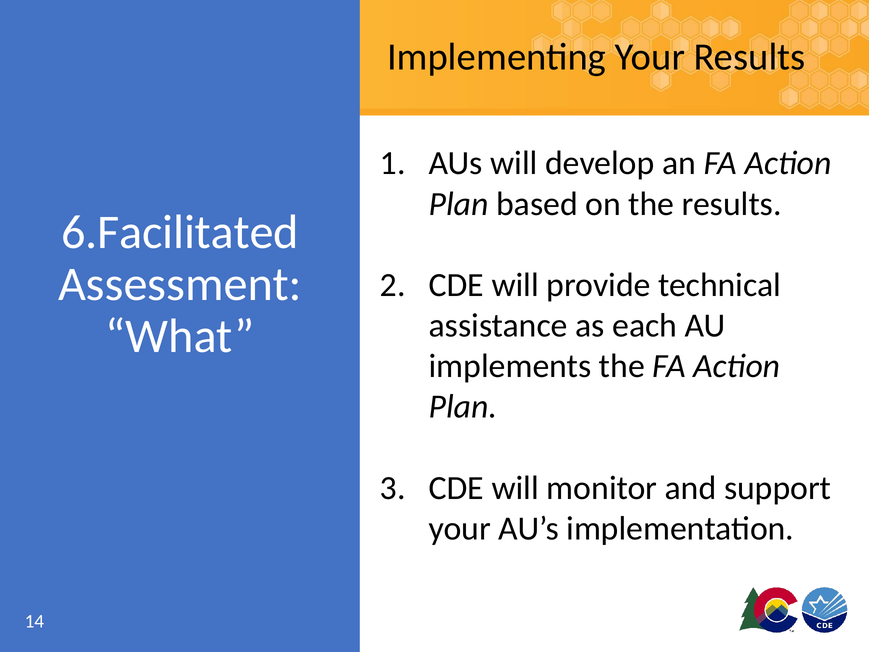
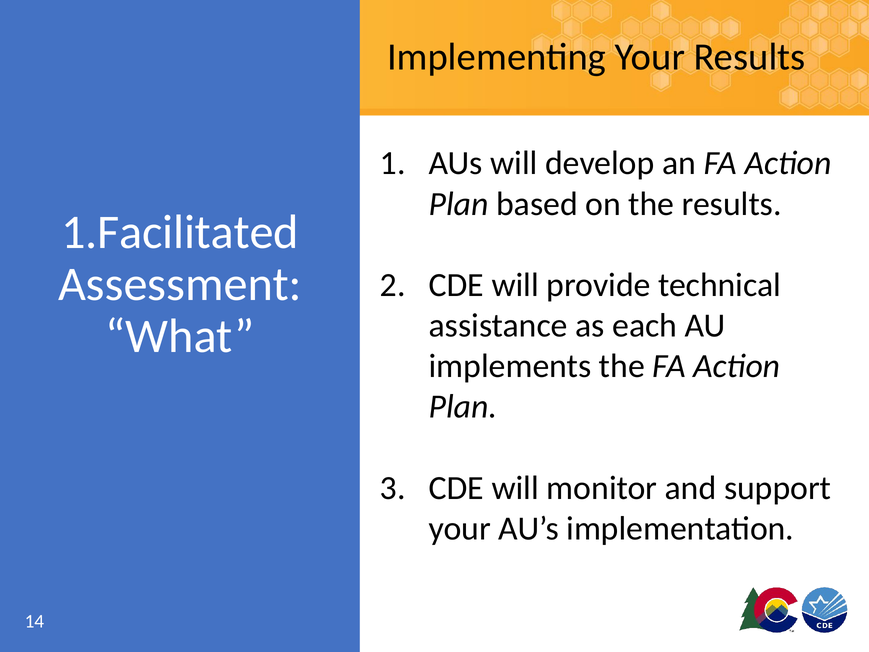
6.Facilitated: 6.Facilitated -> 1.Facilitated (180, 232)
